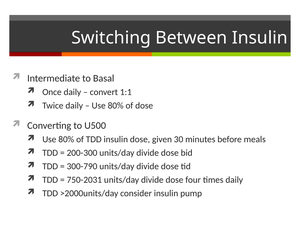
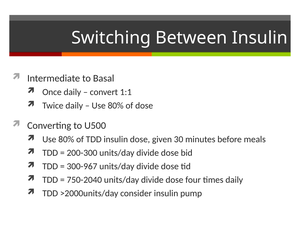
300-790: 300-790 -> 300-967 (82, 166)
750-2031: 750-2031 -> 750-2040 (84, 180)
